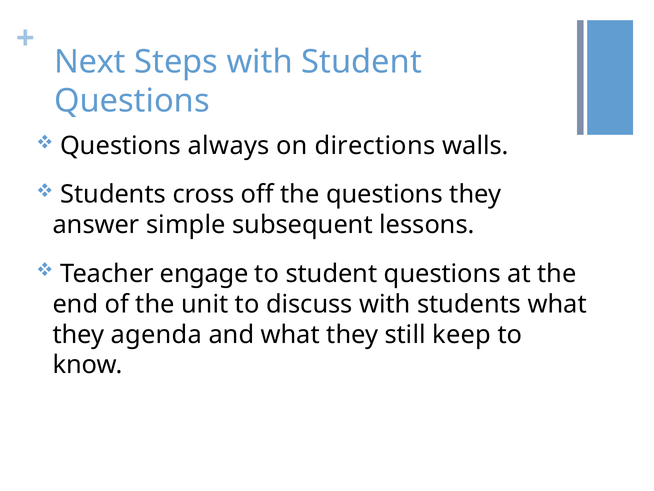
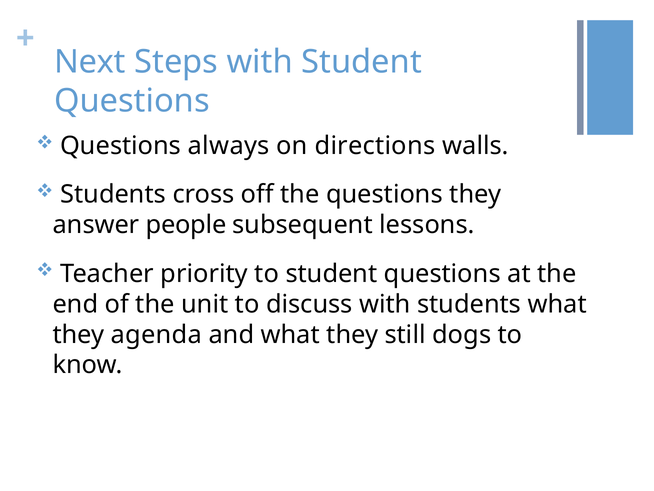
simple: simple -> people (186, 225)
engage: engage -> priority (204, 273)
keep: keep -> dogs (462, 334)
